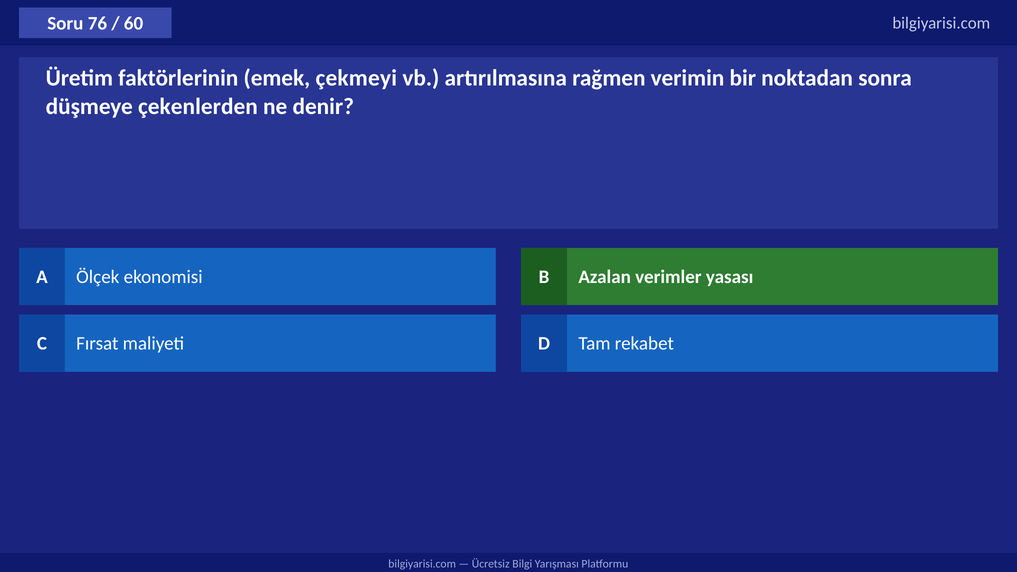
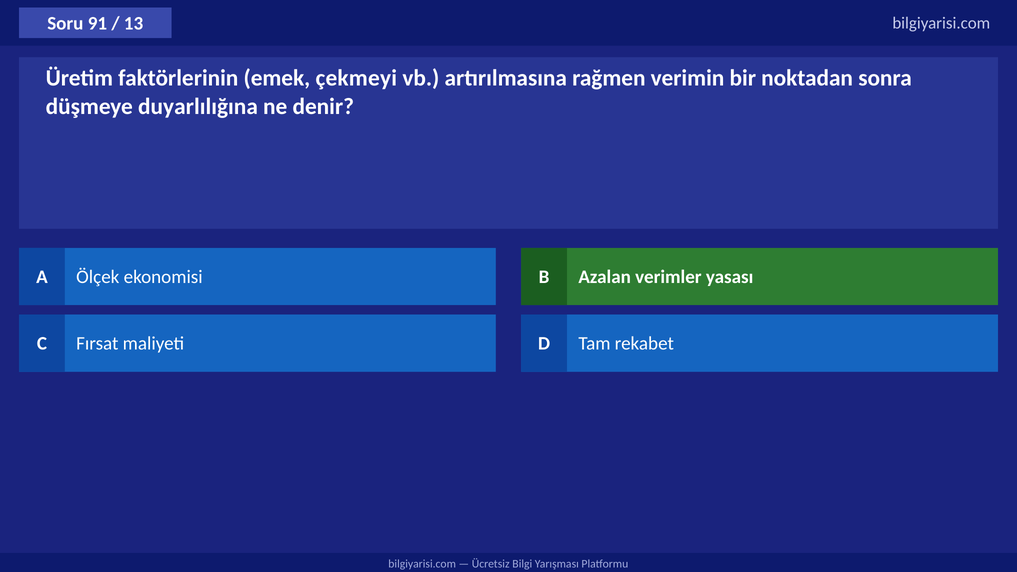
76: 76 -> 91 (97, 23)
60: 60 -> 13 (134, 23)
çekenlerden: çekenlerden -> duyarlılığına (198, 107)
